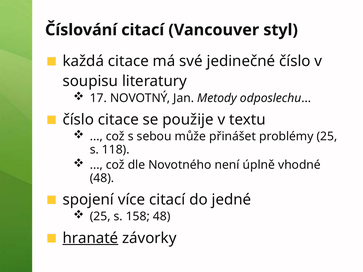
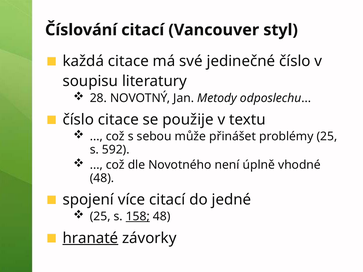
17: 17 -> 28 (98, 98)
118: 118 -> 592 (116, 150)
158 underline: none -> present (138, 217)
